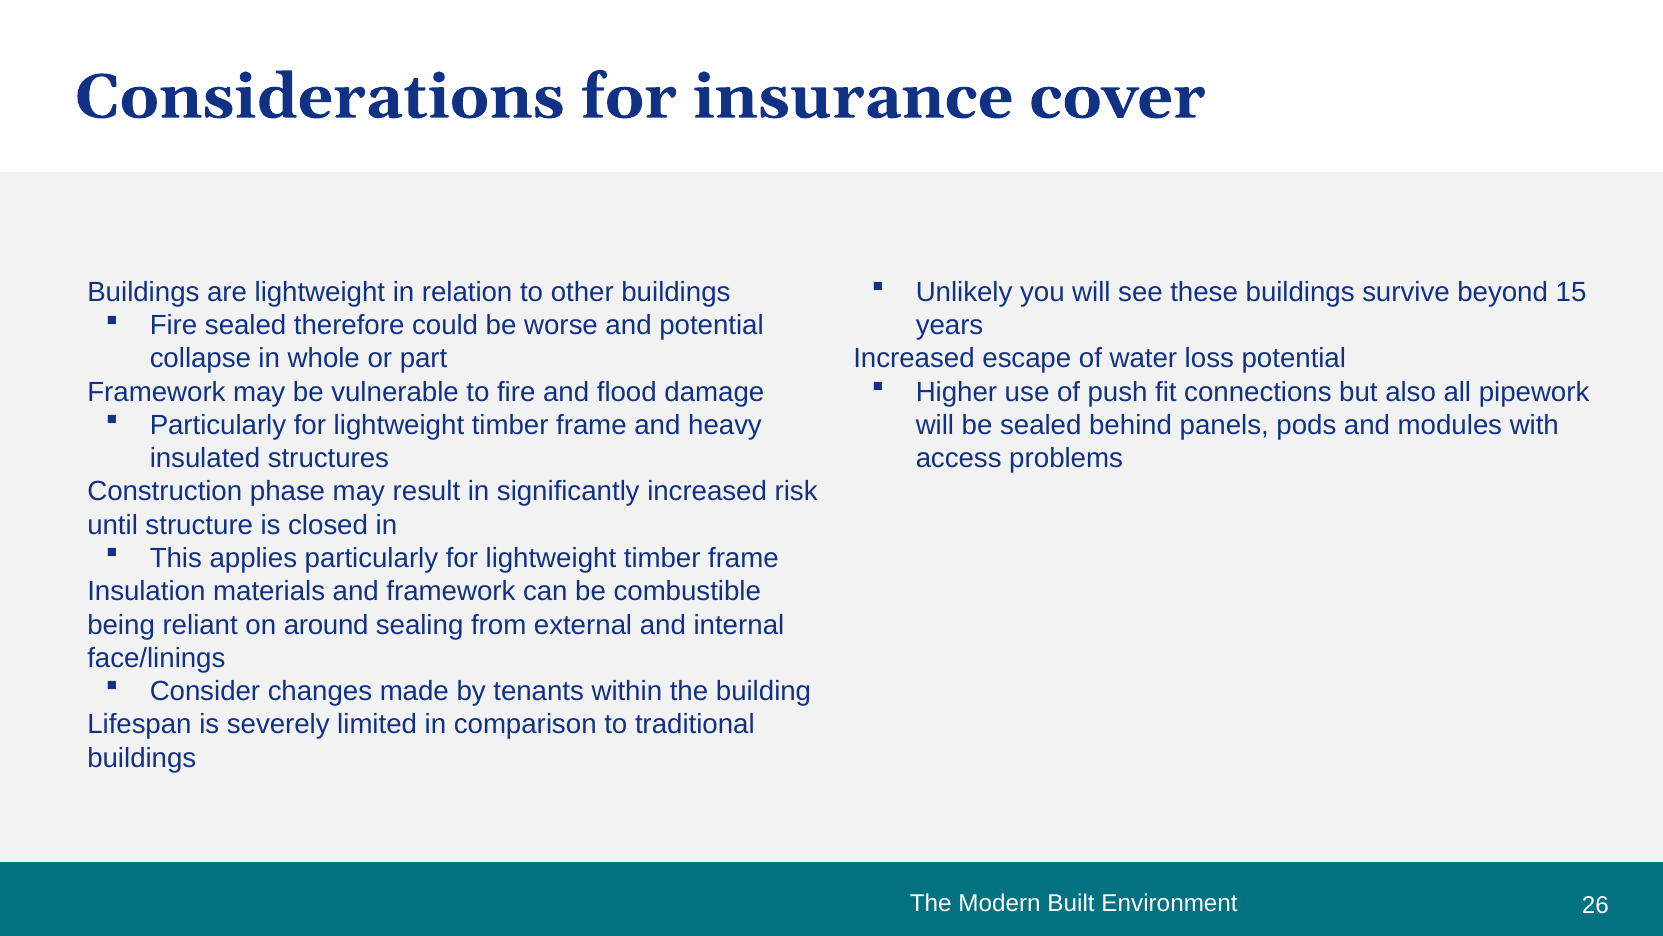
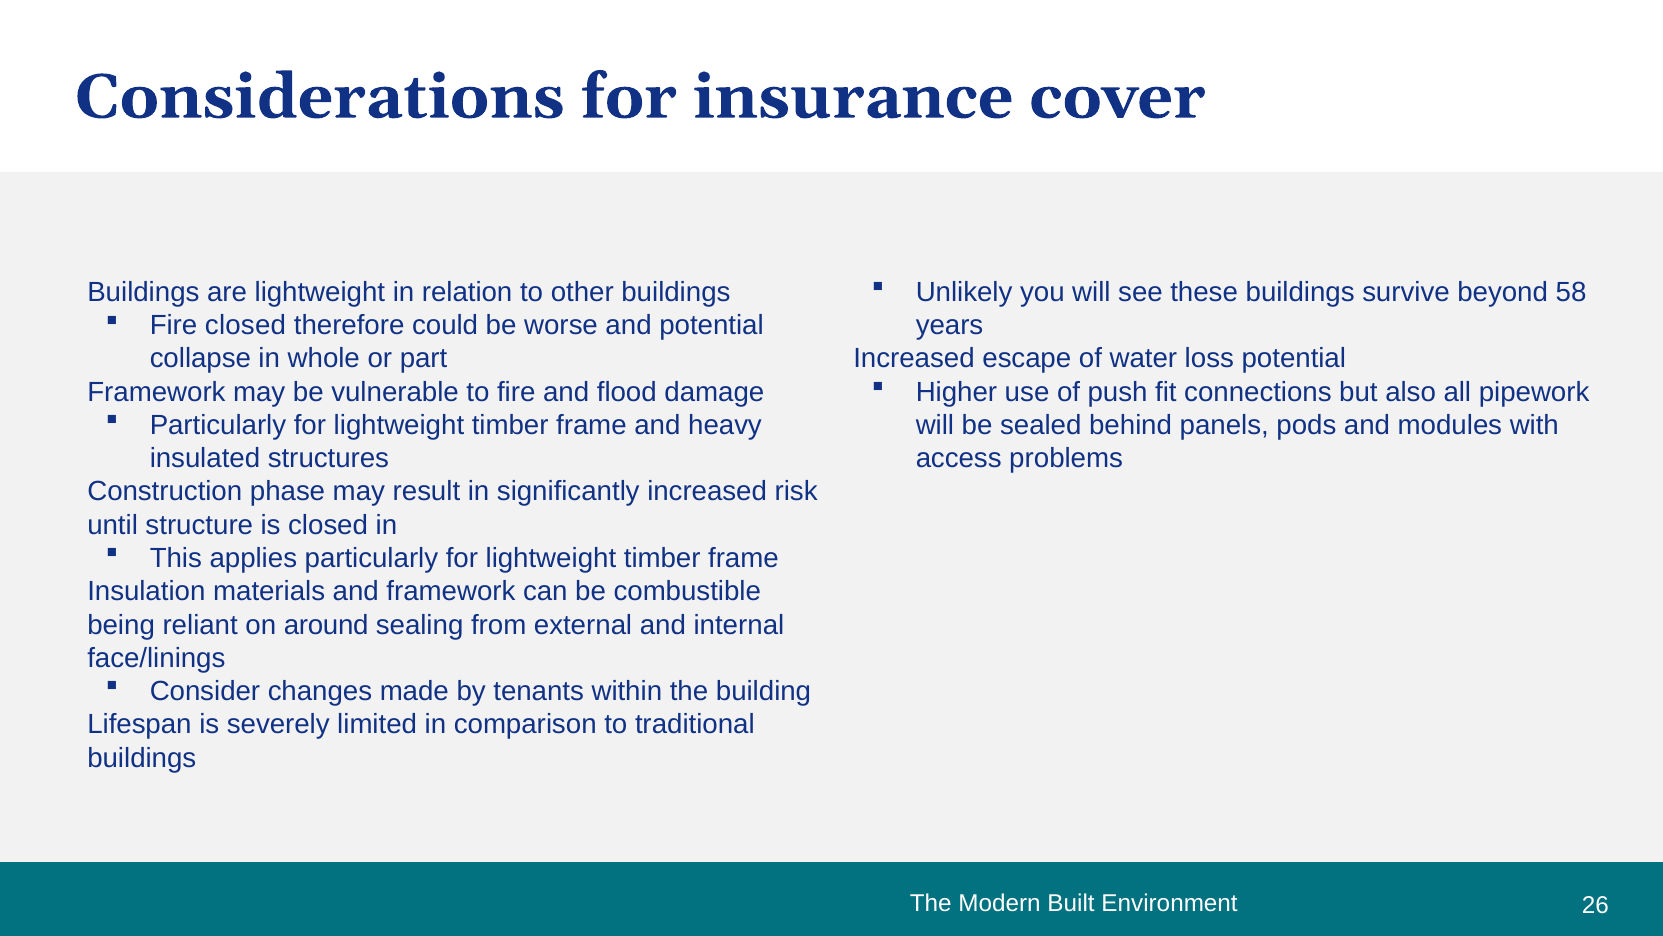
15: 15 -> 58 (1571, 292)
Fire sealed: sealed -> closed (246, 325)
